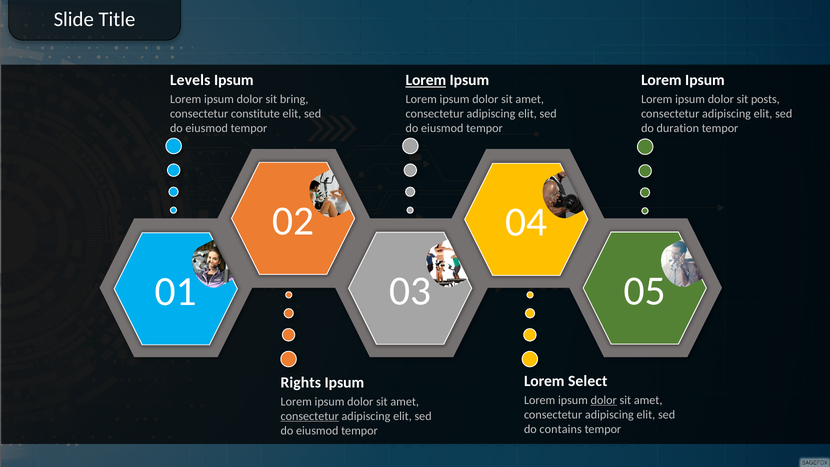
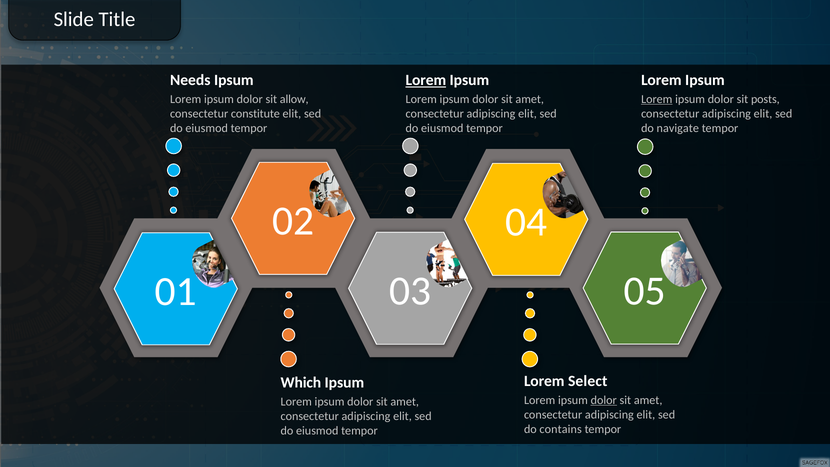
Levels: Levels -> Needs (190, 80)
bring: bring -> allow (294, 99)
Lorem underline: none -> present (657, 99)
duration: duration -> navigate (678, 128)
Rights: Rights -> Which (301, 383)
consectetur underline: present -> none (310, 416)
